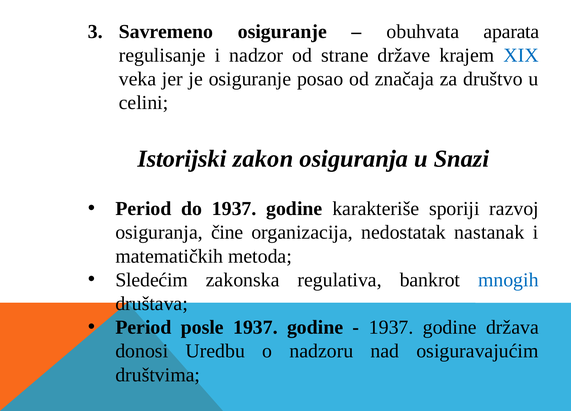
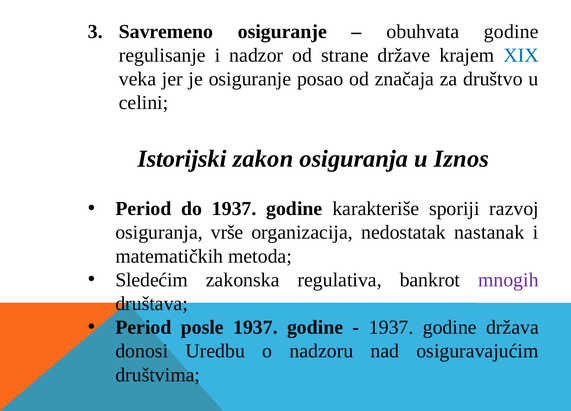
obuhvata aparata: aparata -> godine (511, 32)
Snazi: Snazi -> Iznos (461, 159)
čine: čine -> vrše (227, 232)
mnogih colour: blue -> purple (508, 280)
